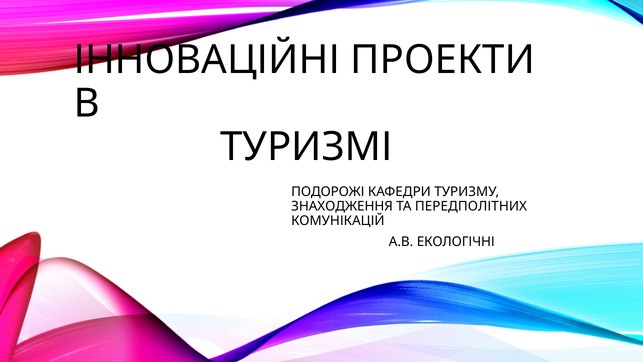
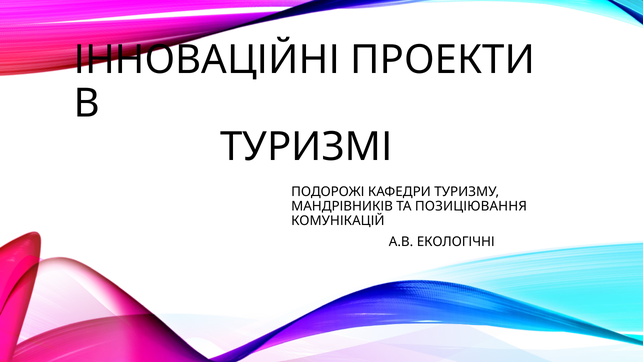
ЗНАХОДЖЕННЯ: ЗНАХОДЖЕННЯ -> МАНДРІВНИКІВ (342, 206)
ПЕРЕДПОЛІТНИХ: ПЕРЕДПОЛІТНИХ -> ПОЗИЦІЮВАННЯ (471, 206)
